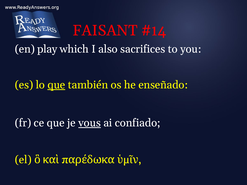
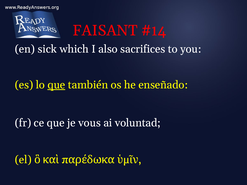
play: play -> sick (47, 49)
vous underline: present -> none (90, 123)
confiado: confiado -> voluntad (138, 123)
